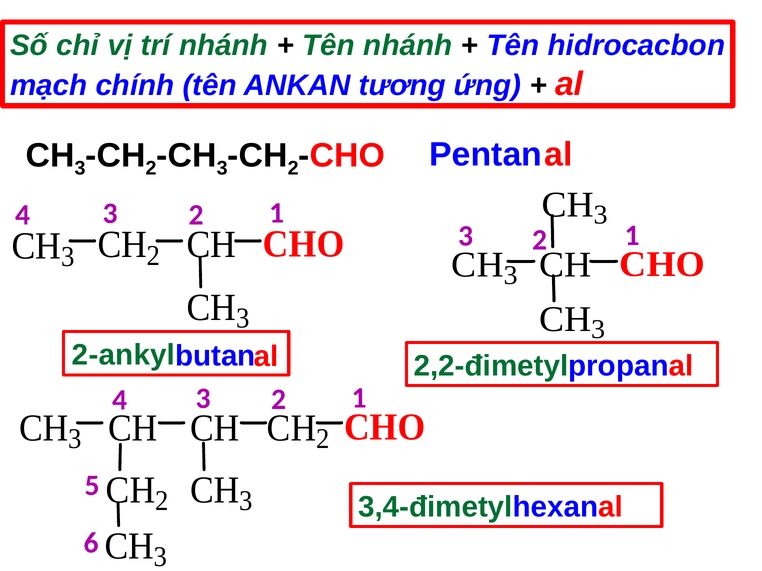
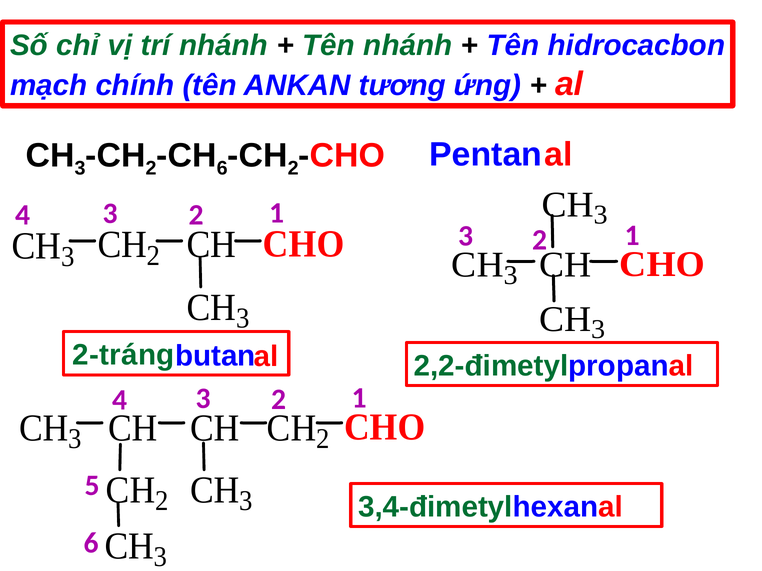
3: 3 -> 6 (222, 169)
2-ankyl: 2-ankyl -> 2-tráng (123, 355)
